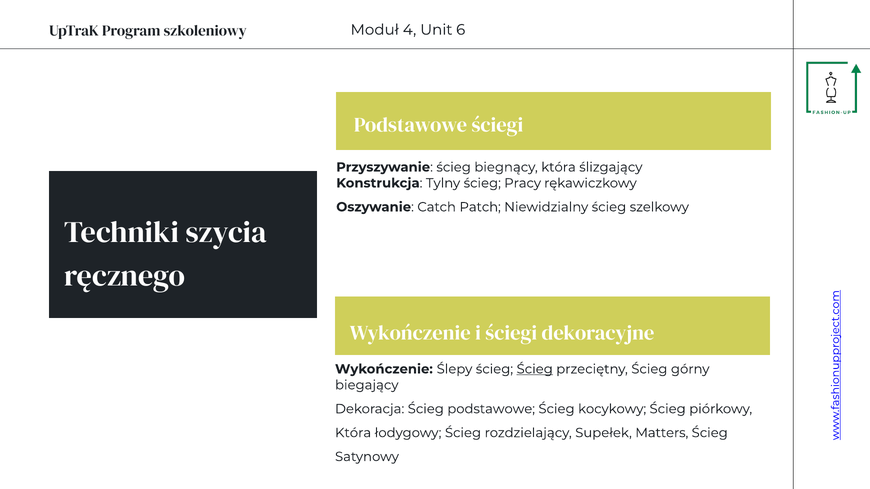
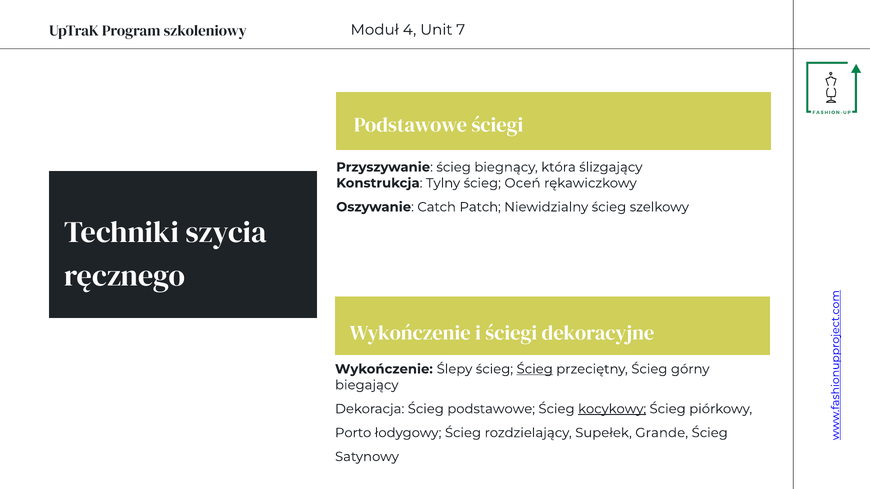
6: 6 -> 7 (461, 30)
Pracy: Pracy -> Oceń (522, 183)
kocykowy underline: none -> present (612, 409)
Która: Która -> Porto (353, 433)
Matters: Matters -> Grande (662, 433)
